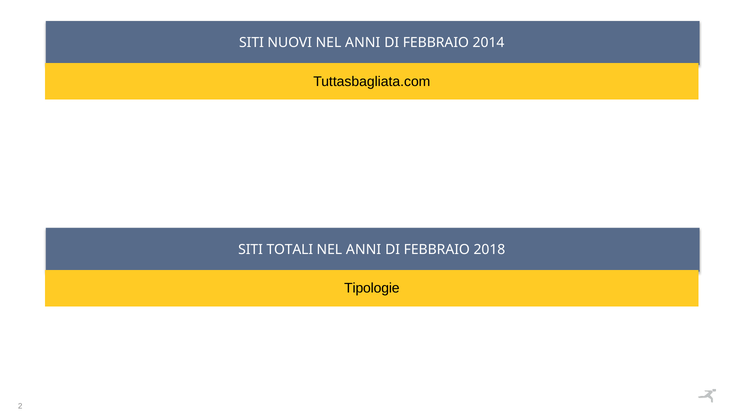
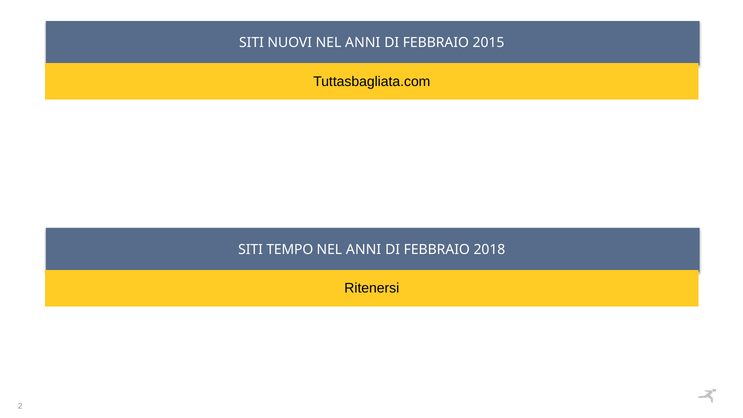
2014: 2014 -> 2015 (489, 43)
TOTALI: TOTALI -> TEMPO (290, 250)
Tipologie: Tipologie -> Ritenersi (372, 288)
